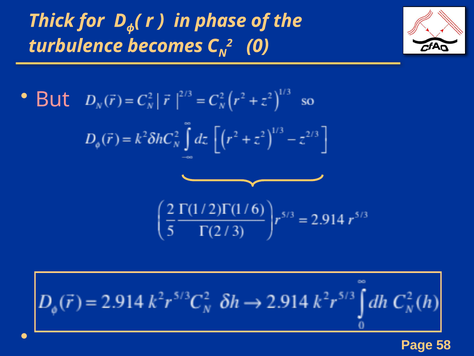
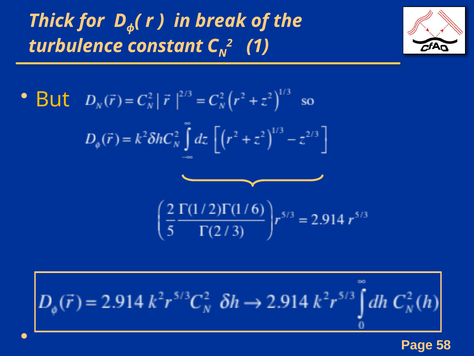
phase: phase -> break (221, 21)
0: 0 -> 1 (258, 46)
becomes: becomes -> constant (165, 46)
But colour: pink -> yellow (53, 99)
